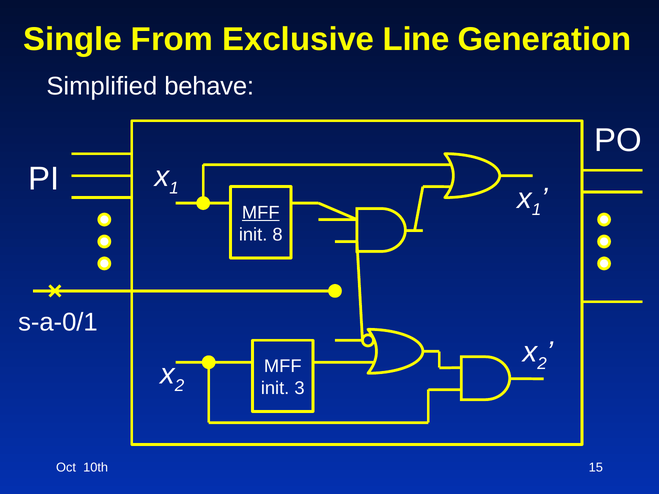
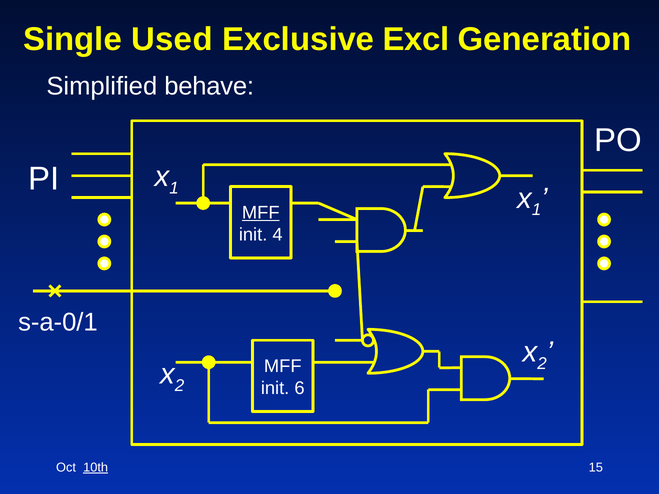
From: From -> Used (172, 40)
Line: Line -> Excl (416, 40)
8: 8 -> 4 (278, 235)
3: 3 -> 6 (300, 388)
10th underline: none -> present (96, 468)
